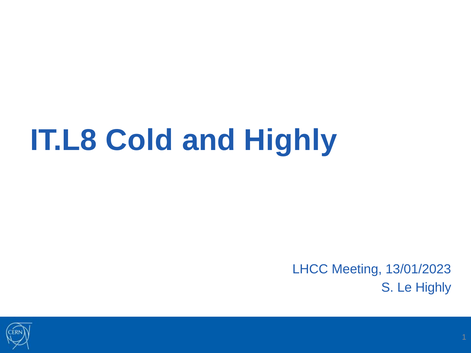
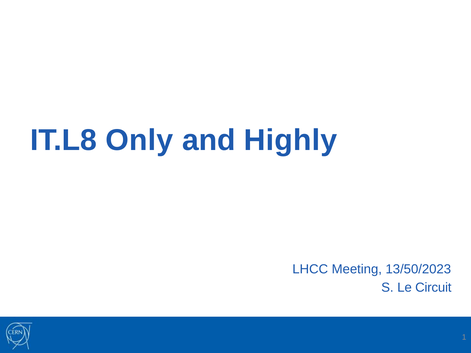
Cold: Cold -> Only (139, 140)
13/01/2023: 13/01/2023 -> 13/50/2023 (418, 269)
Le Highly: Highly -> Circuit (433, 288)
